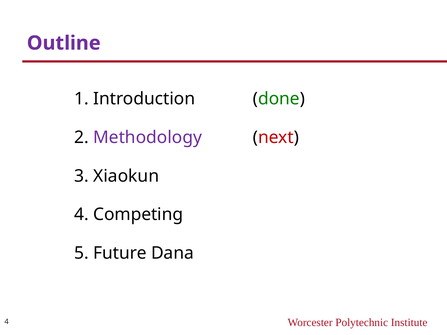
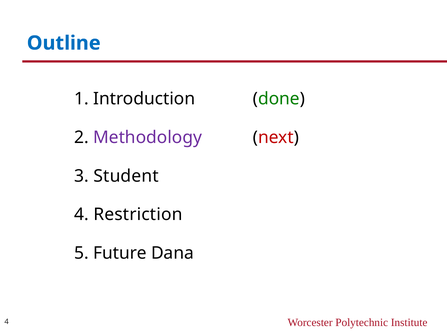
Outline colour: purple -> blue (64, 43)
Xiaokun: Xiaokun -> Student (126, 176)
Competing: Competing -> Restriction (138, 215)
